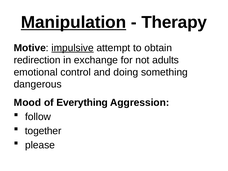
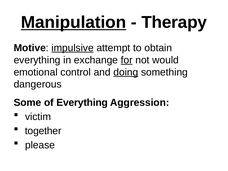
redirection: redirection -> everything (37, 60)
for underline: none -> present (127, 60)
adults: adults -> would (166, 60)
doing underline: none -> present (126, 72)
Mood: Mood -> Some (27, 103)
follow: follow -> victim (38, 117)
